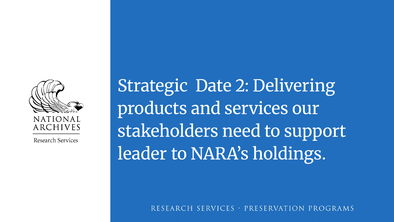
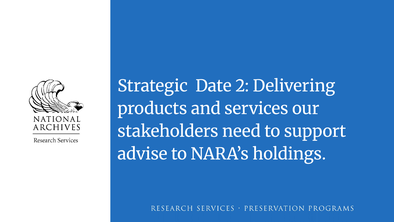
leader: leader -> advise (142, 154)
